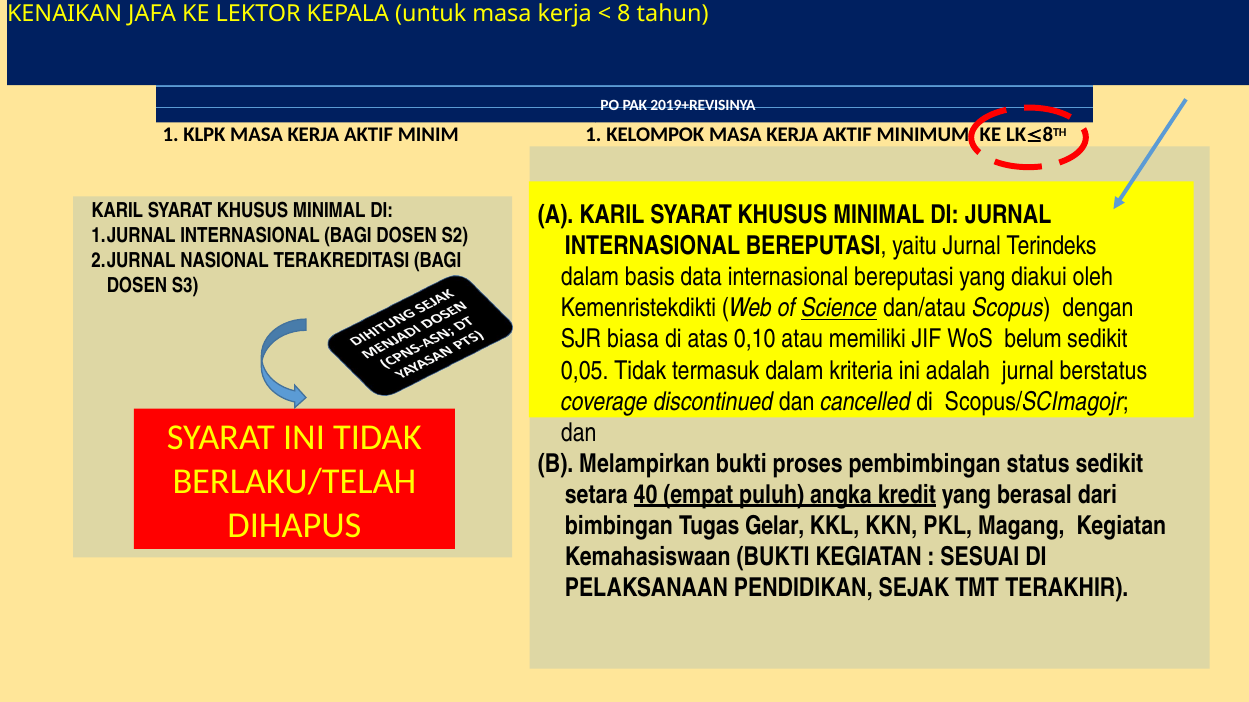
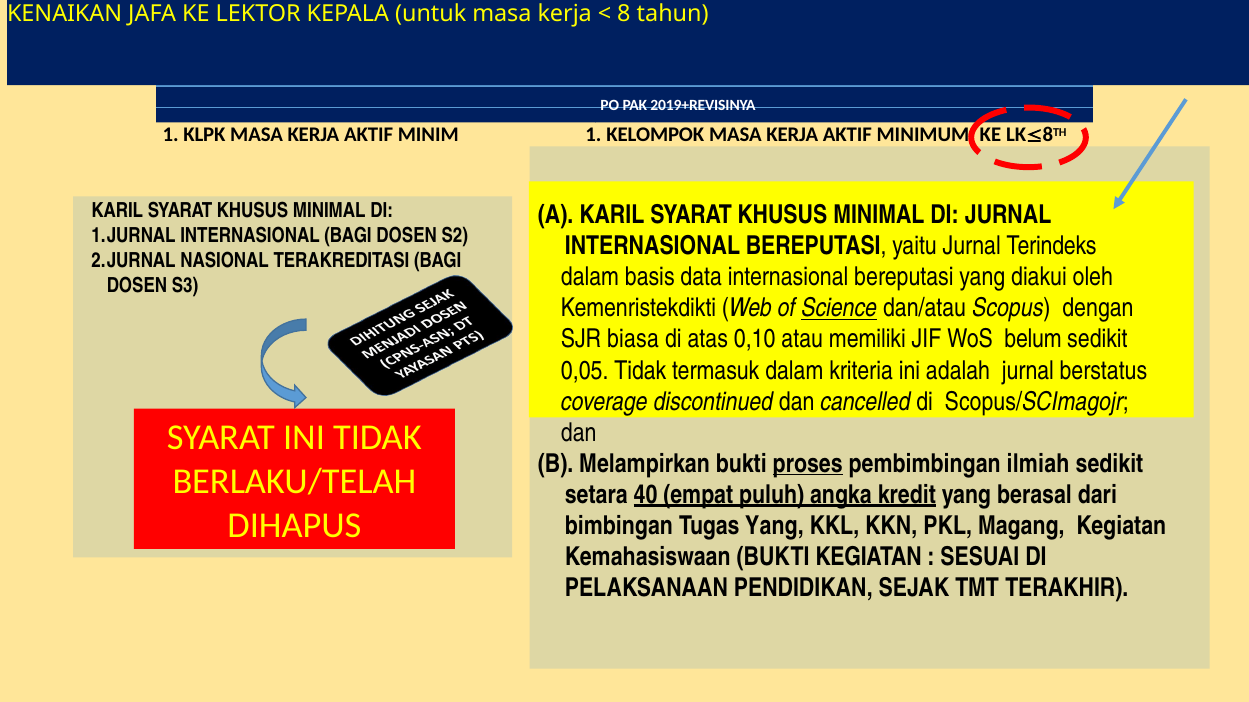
proses underline: none -> present (808, 464)
status: status -> ilmiah (1038, 464)
Tugas Gelar: Gelar -> Yang (774, 526)
